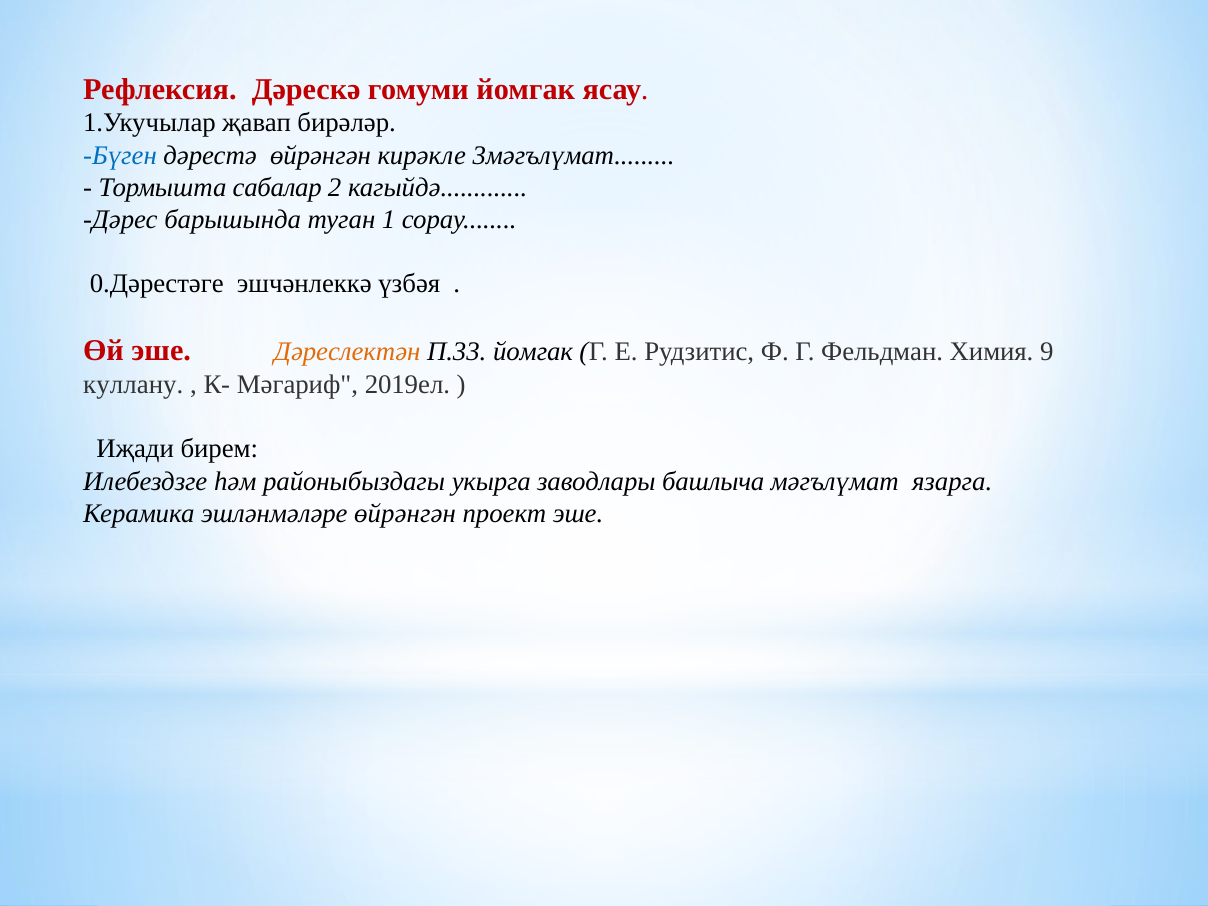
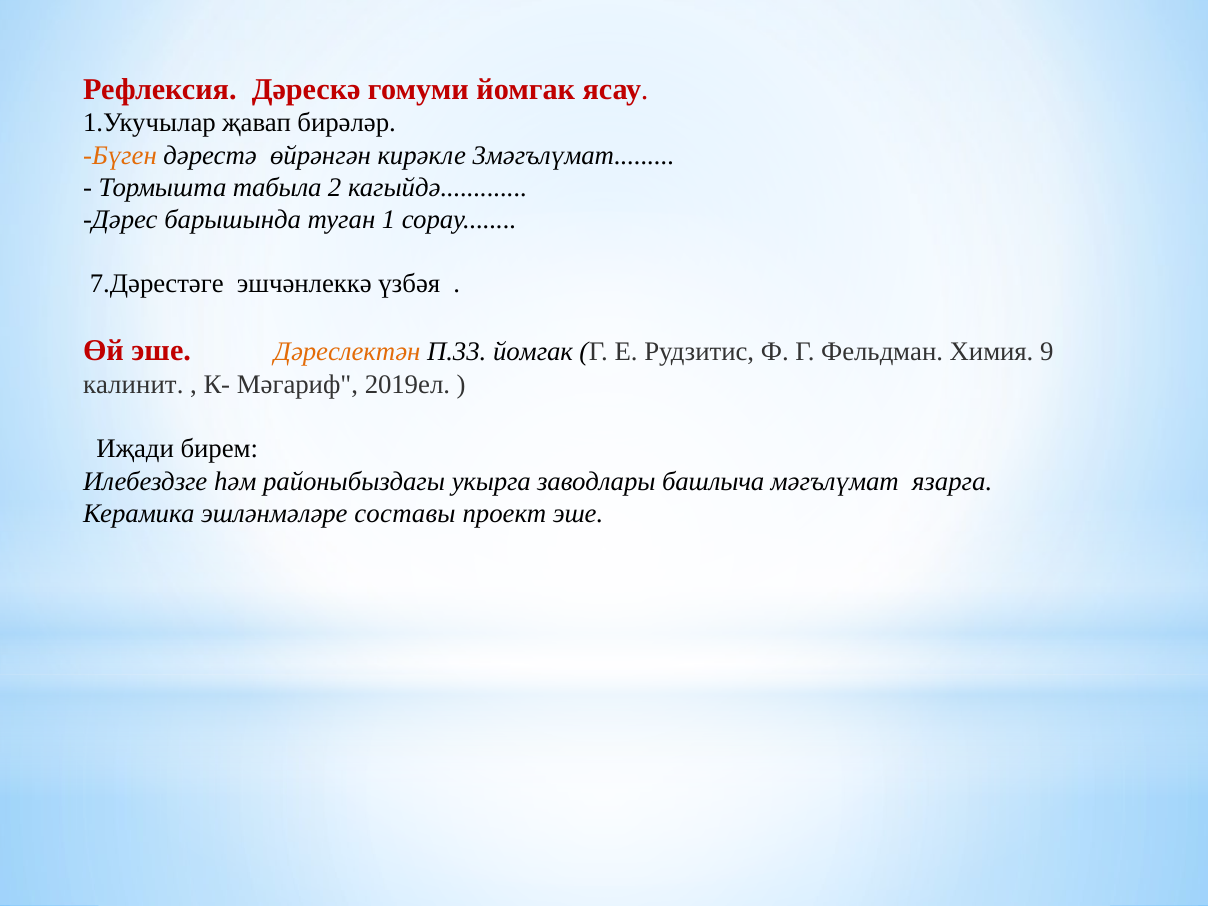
Бүген colour: blue -> orange (120, 155)
сабалар: сабалар -> табыла (277, 187)
0.Дәрестәге: 0.Дәрестәге -> 7.Дәрестәге (157, 284)
куллану: куллану -> калинит (133, 385)
эшләнмәләре өйрәнгән: өйрәнгән -> составы (405, 513)
